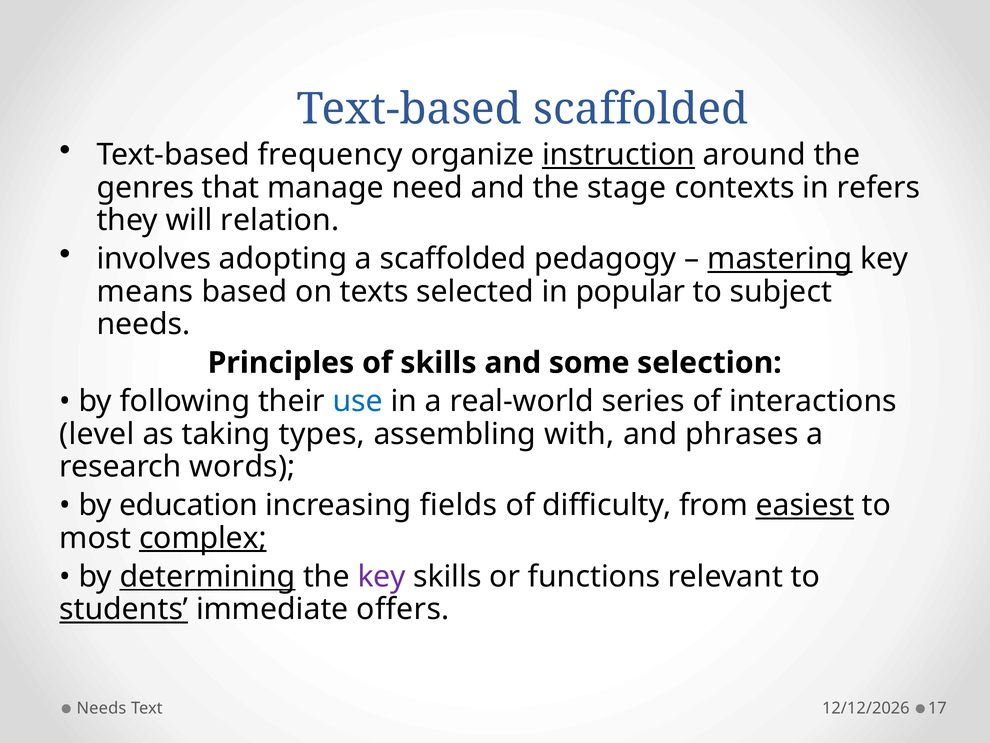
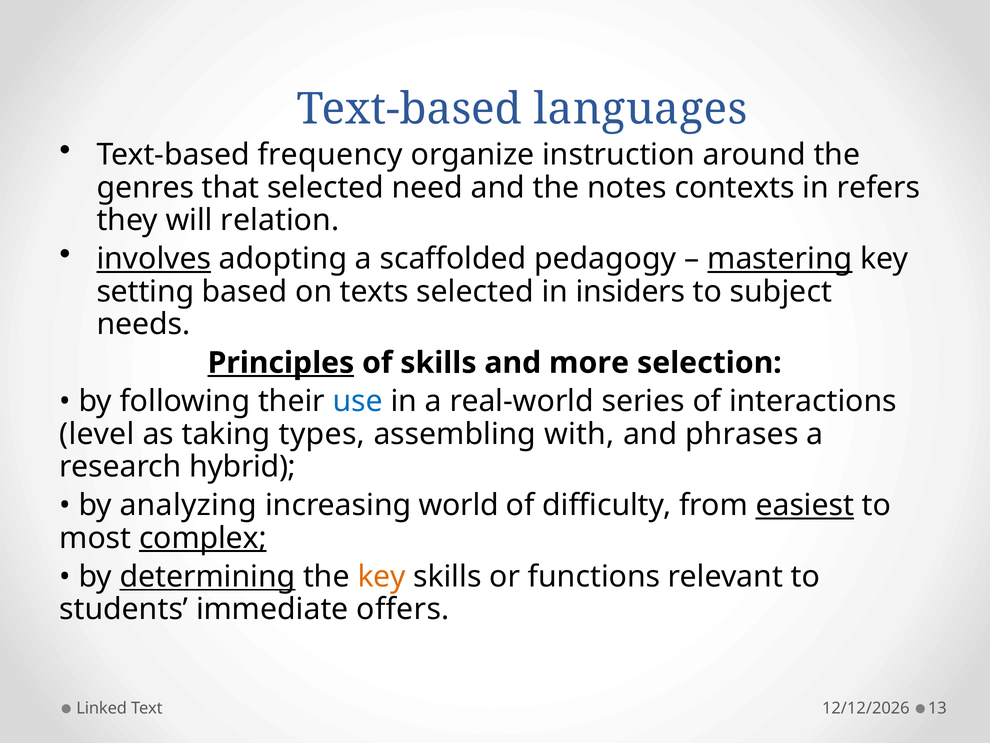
Text-based scaffolded: scaffolded -> languages (641, 109)
instruction underline: present -> none (619, 155)
that manage: manage -> selected (326, 187)
stage: stage -> notes (627, 187)
involves underline: none -> present (154, 259)
means: means -> setting (145, 291)
popular: popular -> insiders (630, 291)
Principles underline: none -> present (281, 363)
some: some -> more (589, 363)
words: words -> hybrid (243, 467)
education: education -> analyzing (188, 505)
ﬁelds: ﬁelds -> world (459, 505)
key colour: purple -> orange (382, 576)
students underline: present -> none (124, 609)
Needs: Needs -> Linked (102, 708)
17: 17 -> 13 (937, 708)
